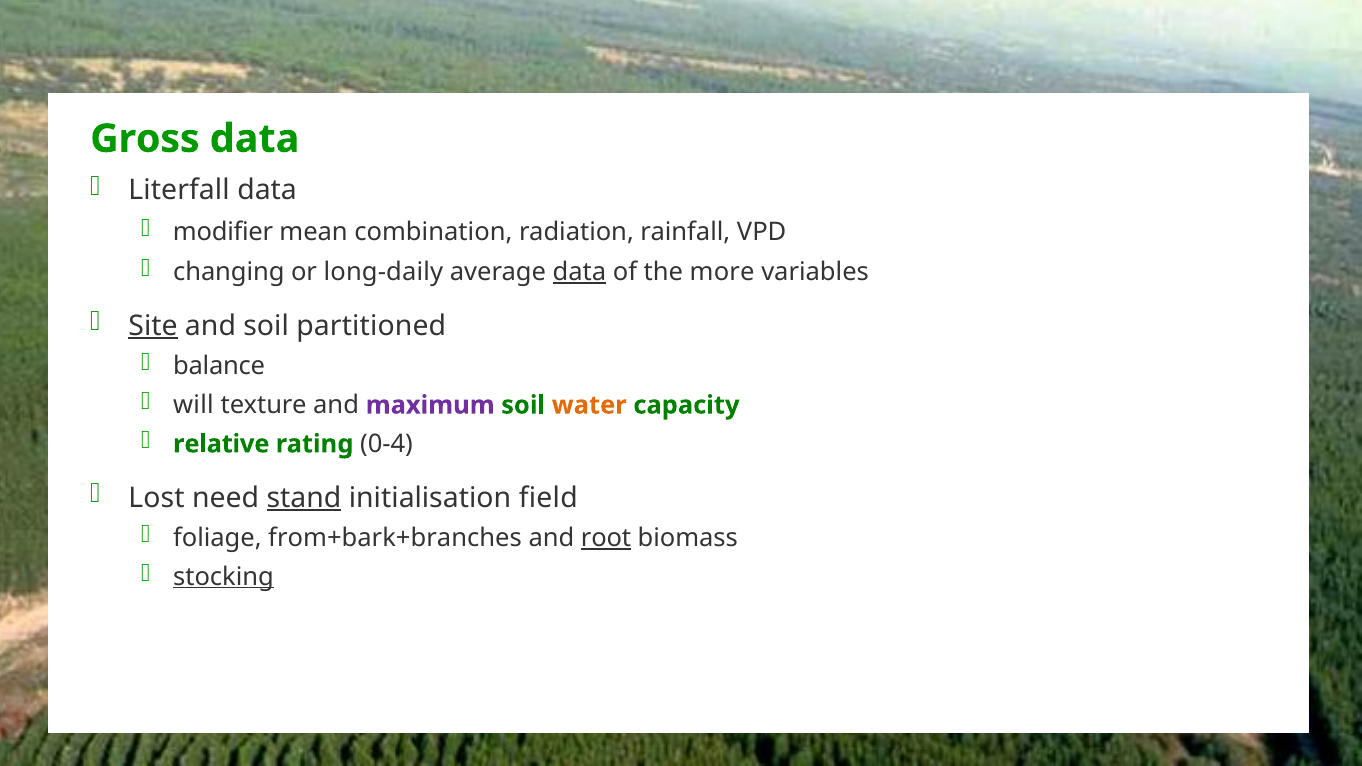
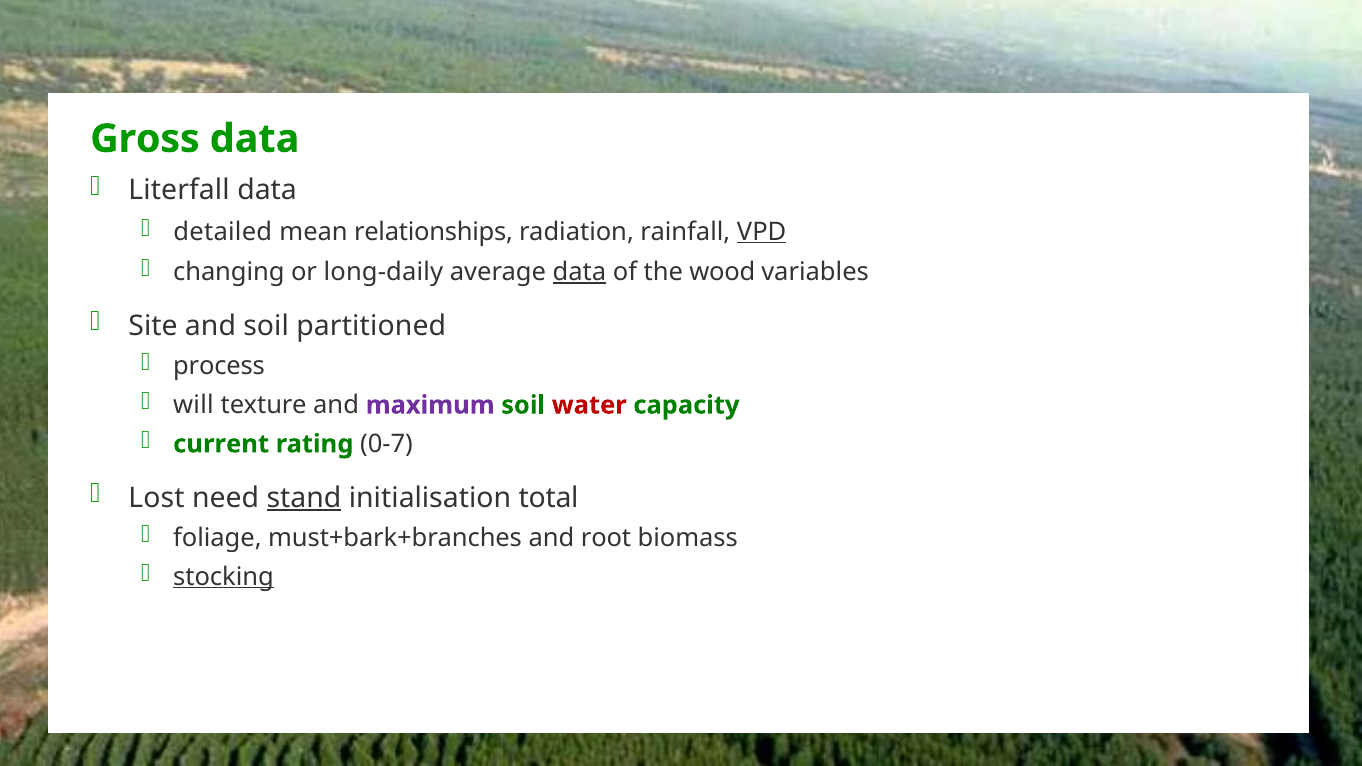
modifier: modifier -> detailed (223, 232)
combination: combination -> relationships (434, 232)
VPD underline: none -> present (762, 232)
more: more -> wood (722, 272)
Site underline: present -> none (153, 326)
balance: balance -> process (219, 366)
water colour: orange -> red (589, 405)
relative: relative -> current (221, 444)
0-4: 0-4 -> 0-7 (387, 444)
field: field -> total (549, 498)
from+bark+branches: from+bark+branches -> must+bark+branches (395, 538)
root underline: present -> none (606, 538)
